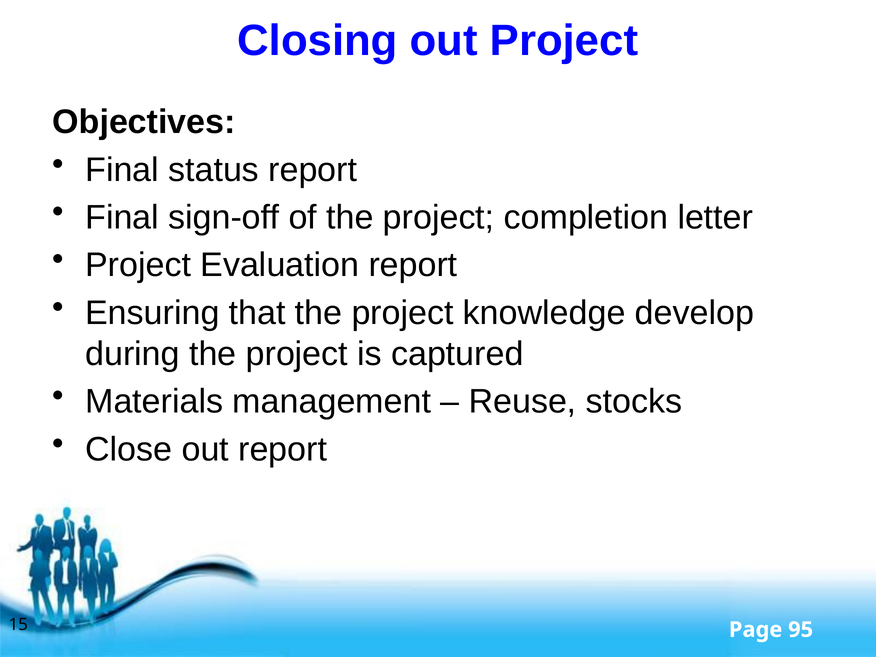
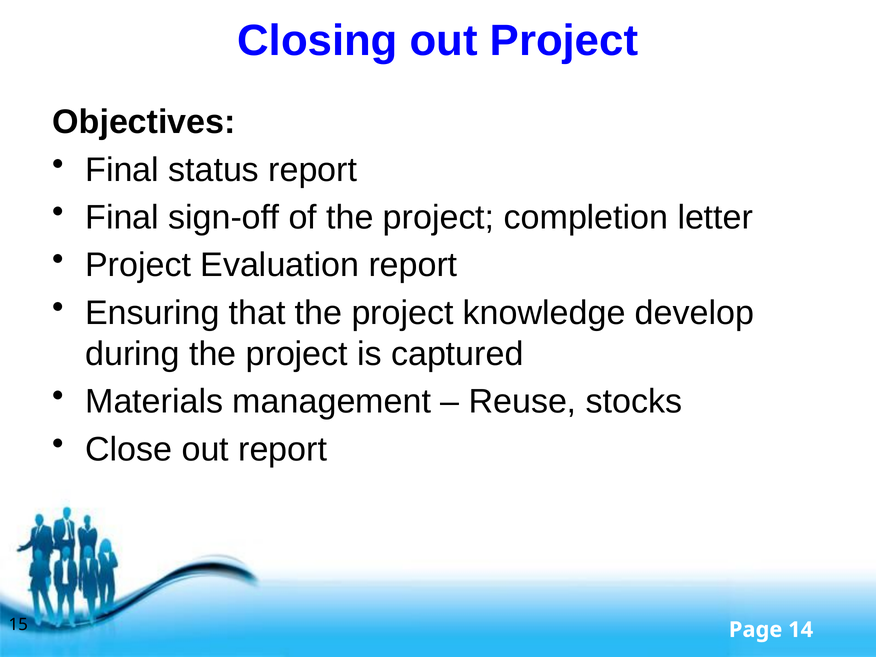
95: 95 -> 14 (801, 630)
